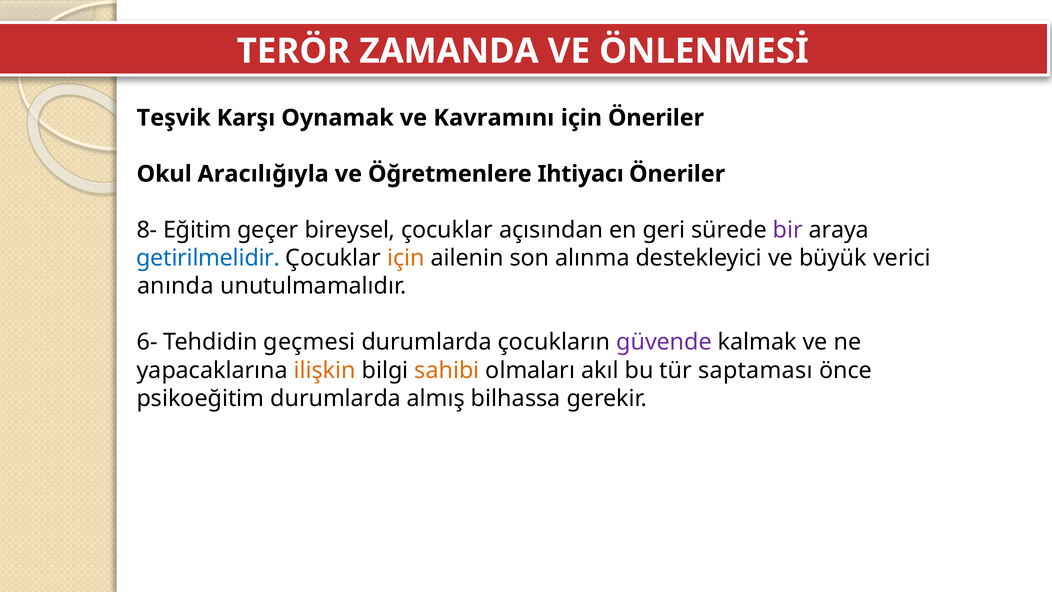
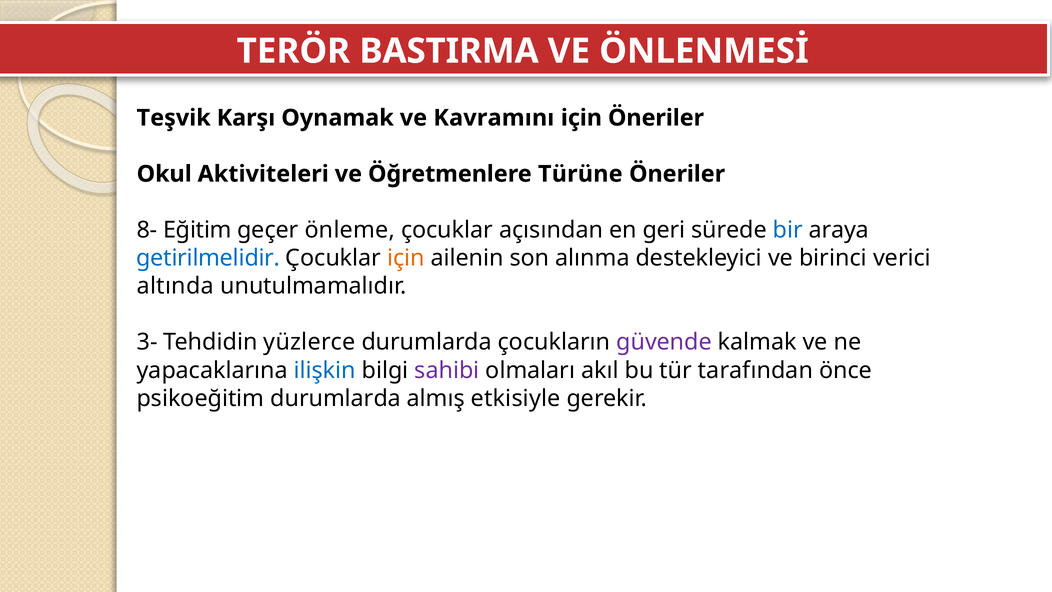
ZAMANDA: ZAMANDA -> BASTIRMA (449, 51)
Aracılığıyla: Aracılığıyla -> Aktiviteleri (263, 174)
Ihtiyacı: Ihtiyacı -> Türüne (580, 174)
bireysel: bireysel -> önleme (350, 230)
bir colour: purple -> blue (788, 230)
büyük: büyük -> birinci (833, 258)
anında: anında -> altında (175, 286)
6-: 6- -> 3- (147, 342)
geçmesi: geçmesi -> yüzlerce (309, 342)
ilişkin colour: orange -> blue (325, 370)
sahibi colour: orange -> purple (447, 370)
saptaması: saptaması -> tarafından (756, 370)
bilhassa: bilhassa -> etkisiyle (516, 398)
